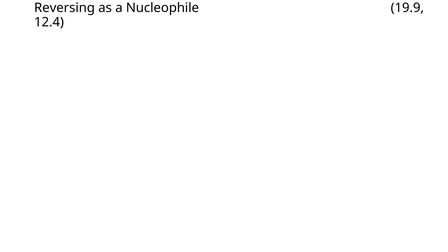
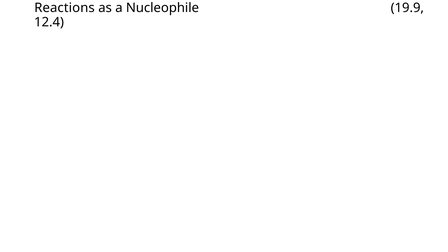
Reversing: Reversing -> Reactions (64, 8)
